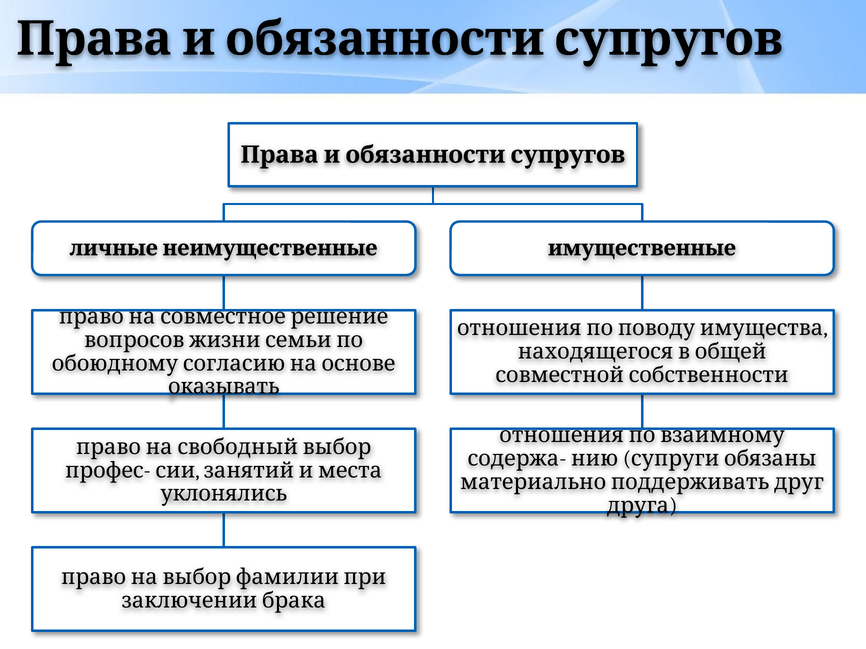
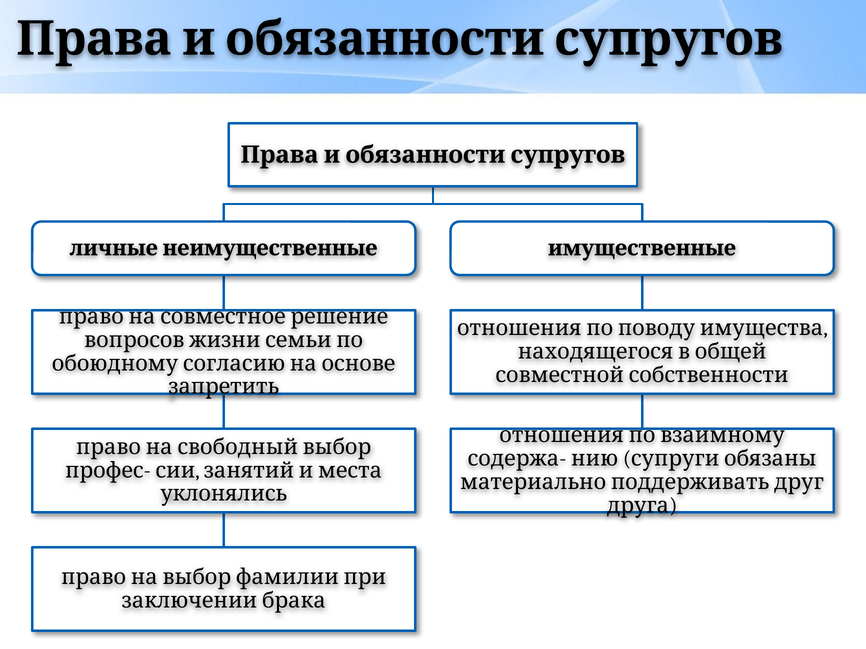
оказывать: оказывать -> запретить (224, 387)
